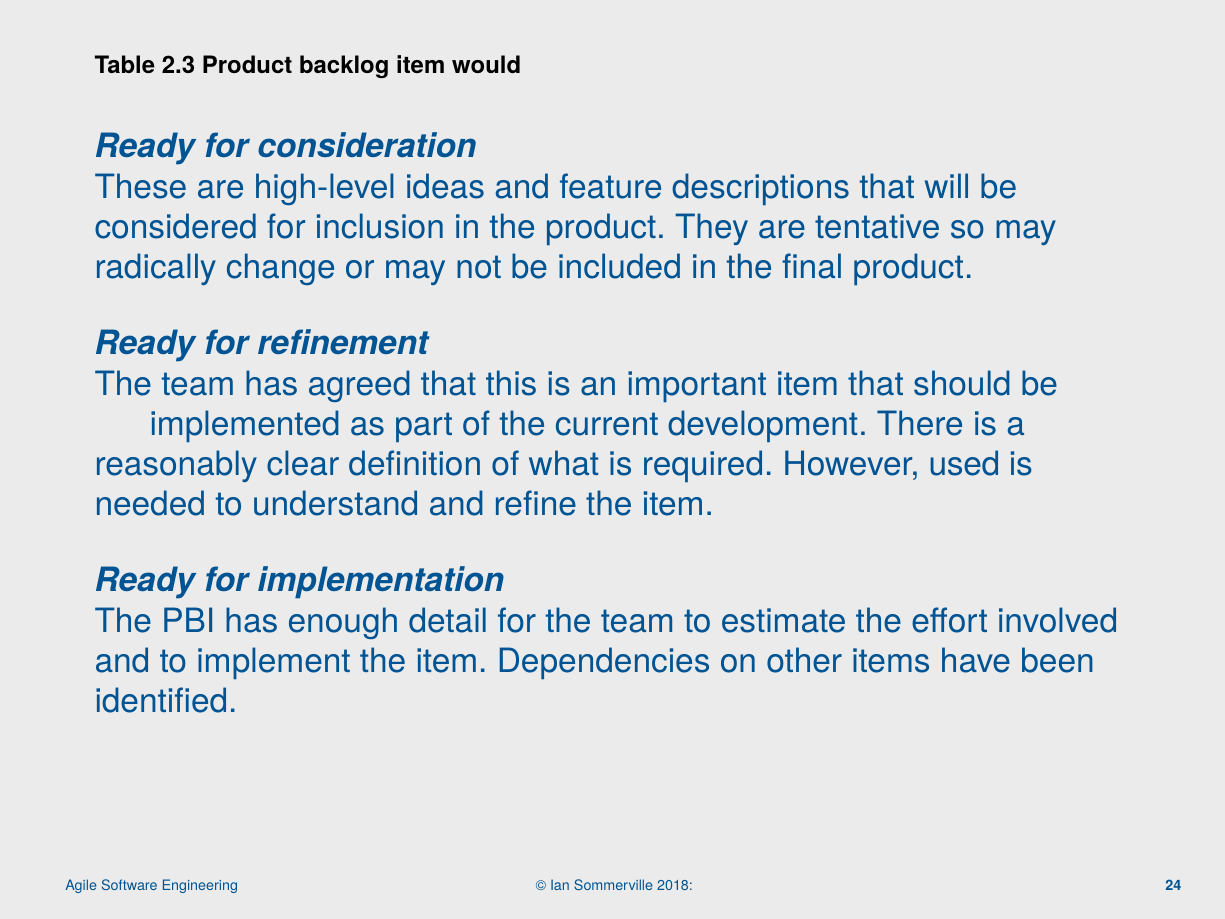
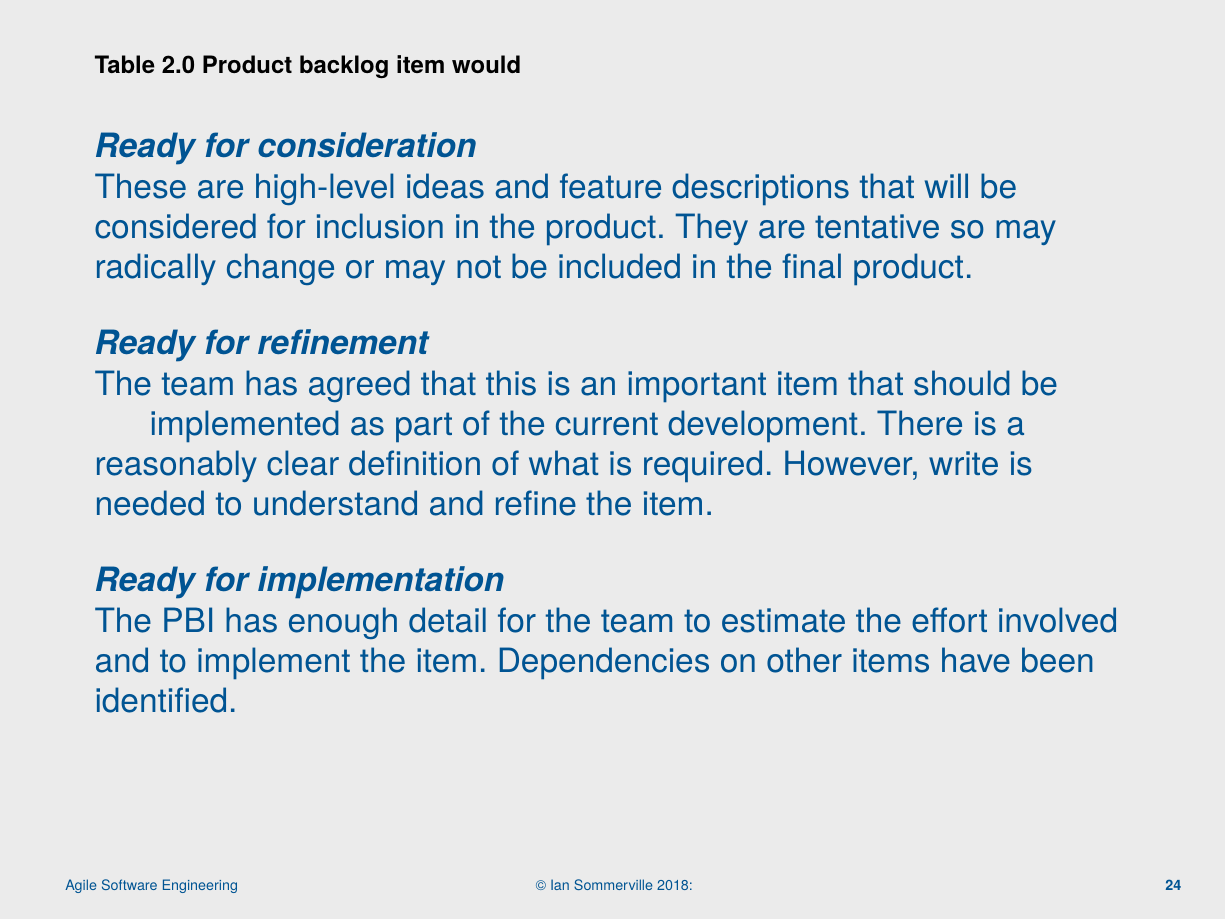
2.3: 2.3 -> 2.0 (179, 66)
used: used -> write (964, 464)
